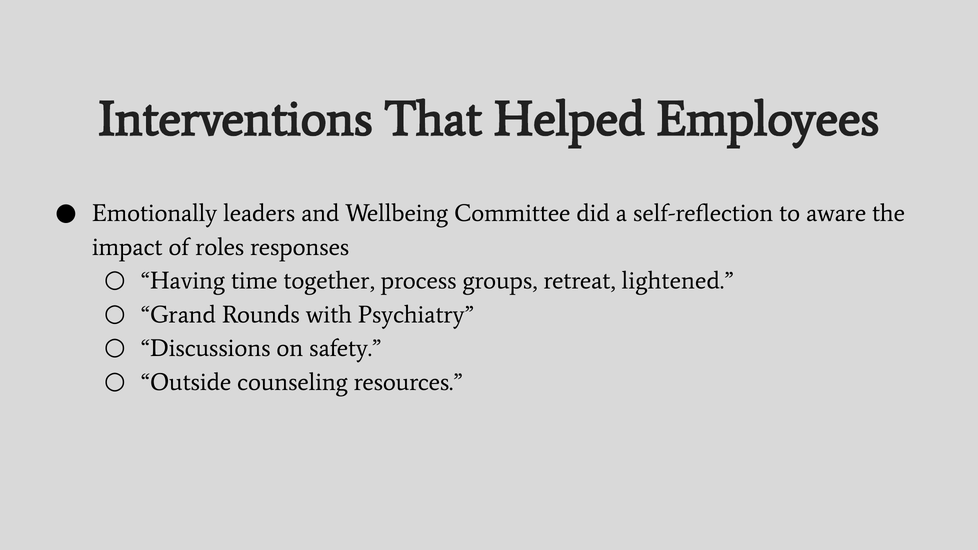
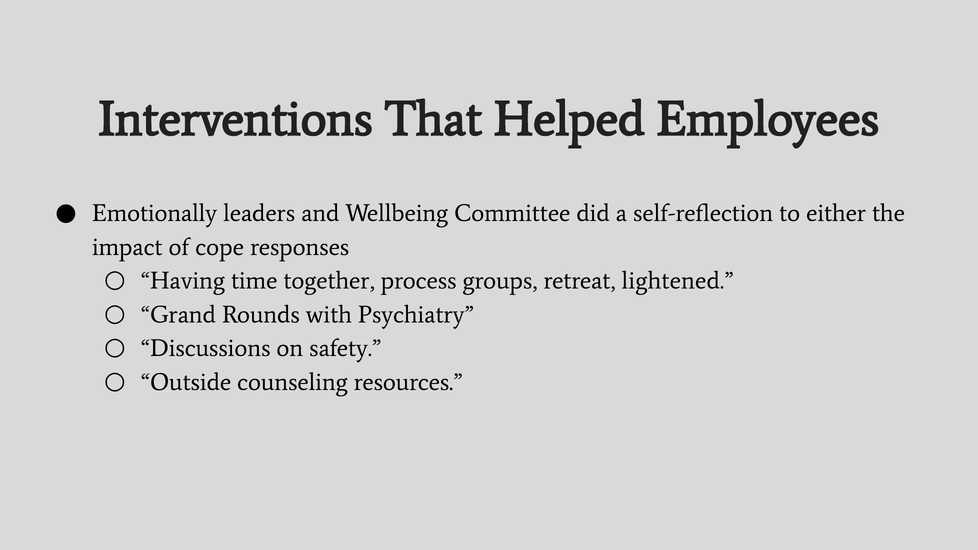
aware: aware -> either (836, 213)
roles: roles -> cope (220, 247)
